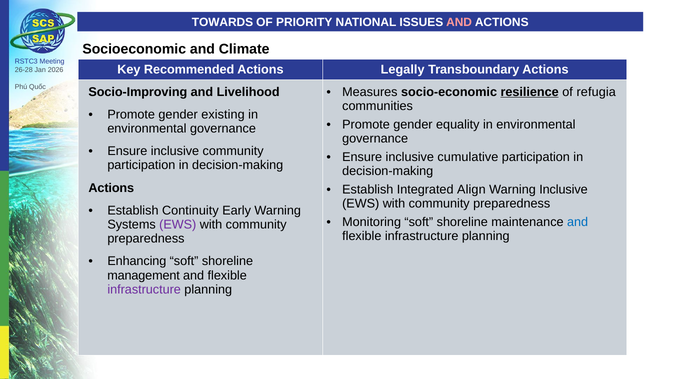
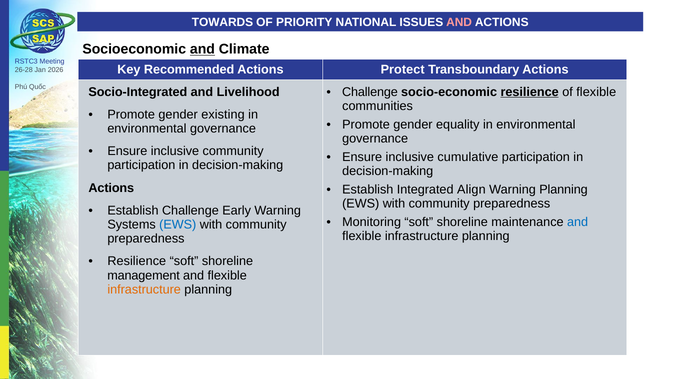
and underline: none -> present (202, 49)
Legally: Legally -> Protect (403, 70)
Socio-Improving: Socio-Improving -> Socio-Integrated (138, 92)
Measures: Measures -> Challenge (370, 92)
of refugia: refugia -> flexible (596, 92)
Warning Inclusive: Inclusive -> Planning (563, 189)
Establish Continuity: Continuity -> Challenge (190, 210)
EWS colour: purple -> blue (178, 224)
Enhancing: Enhancing -> Resilience (137, 261)
infrastructure colour: purple -> orange (144, 289)
